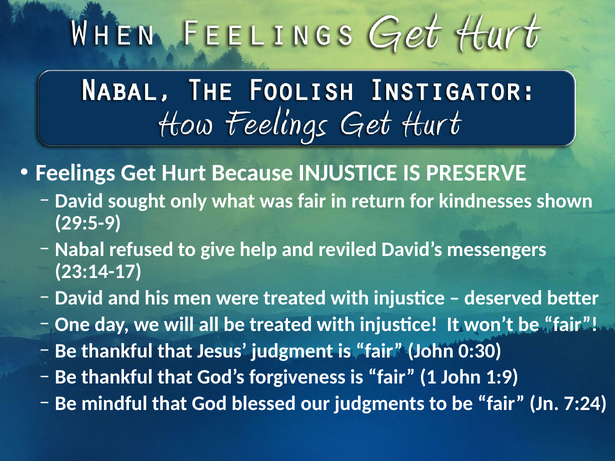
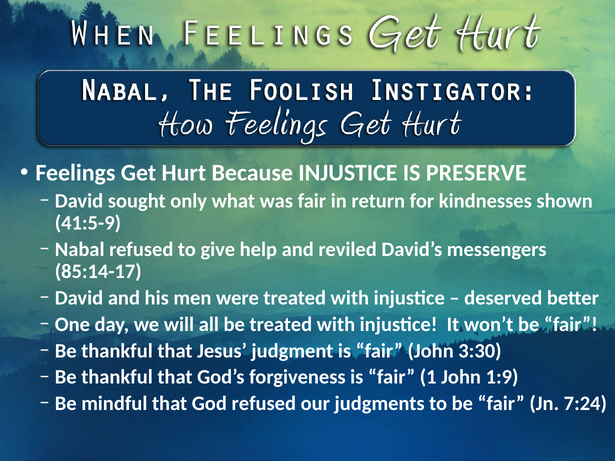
29:5-9: 29:5-9 -> 41:5-9 (88, 223)
23:14-17: 23:14-17 -> 85:14-17 (98, 272)
0:30: 0:30 -> 3:30 (480, 351)
God blessed: blessed -> refused (264, 404)
